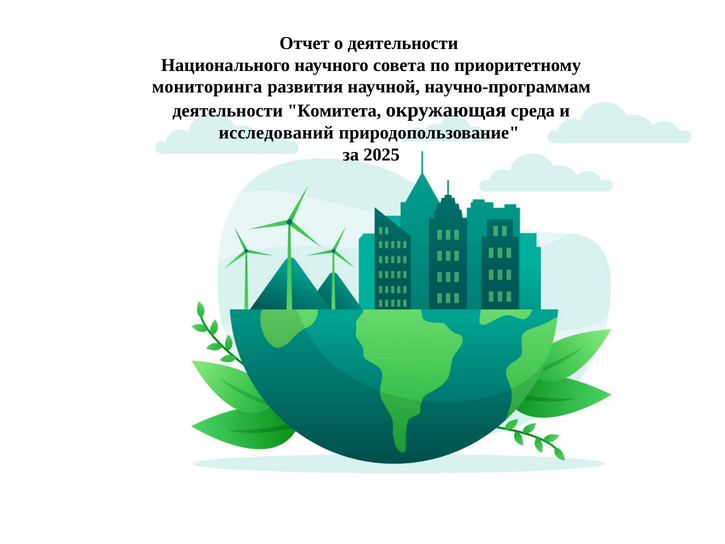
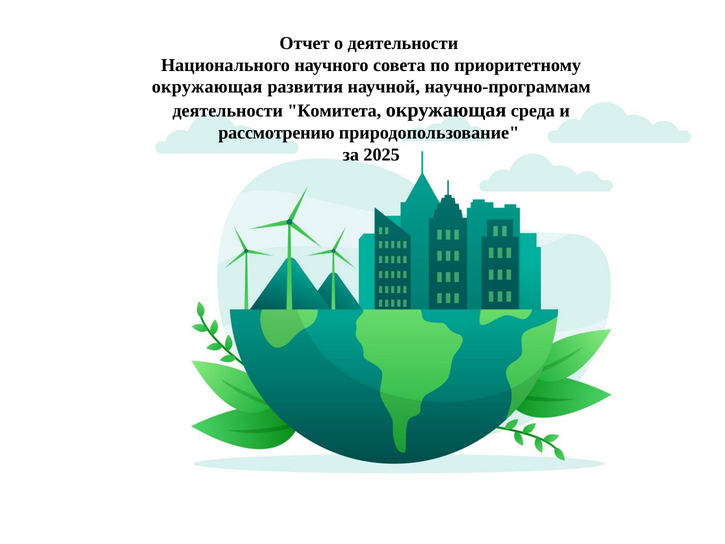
мониторинга: мониторинга -> окружающая (207, 87)
исследований: исследований -> рассмотрению (276, 133)
